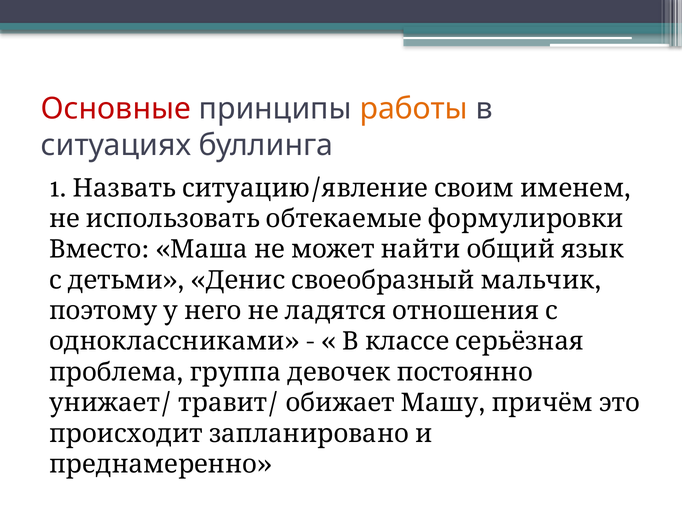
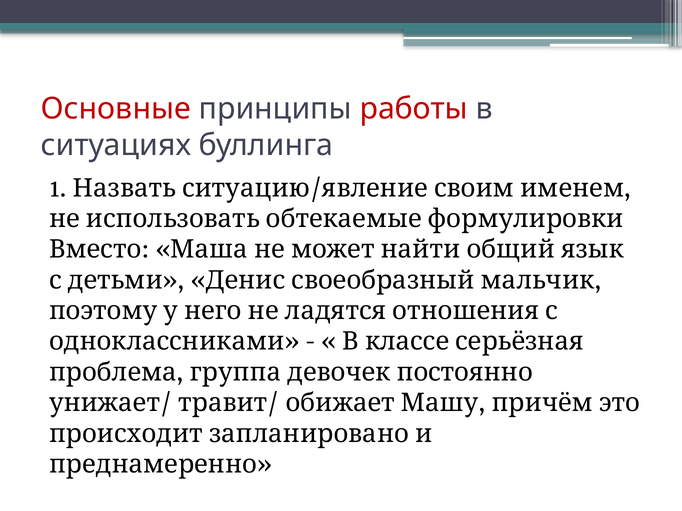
работы colour: orange -> red (414, 109)
